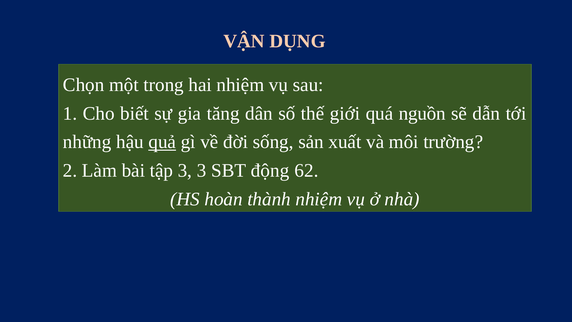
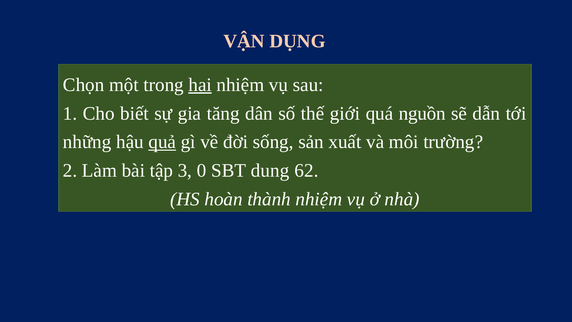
hai underline: none -> present (200, 85)
3 3: 3 -> 0 (202, 171)
động: động -> dung (270, 171)
